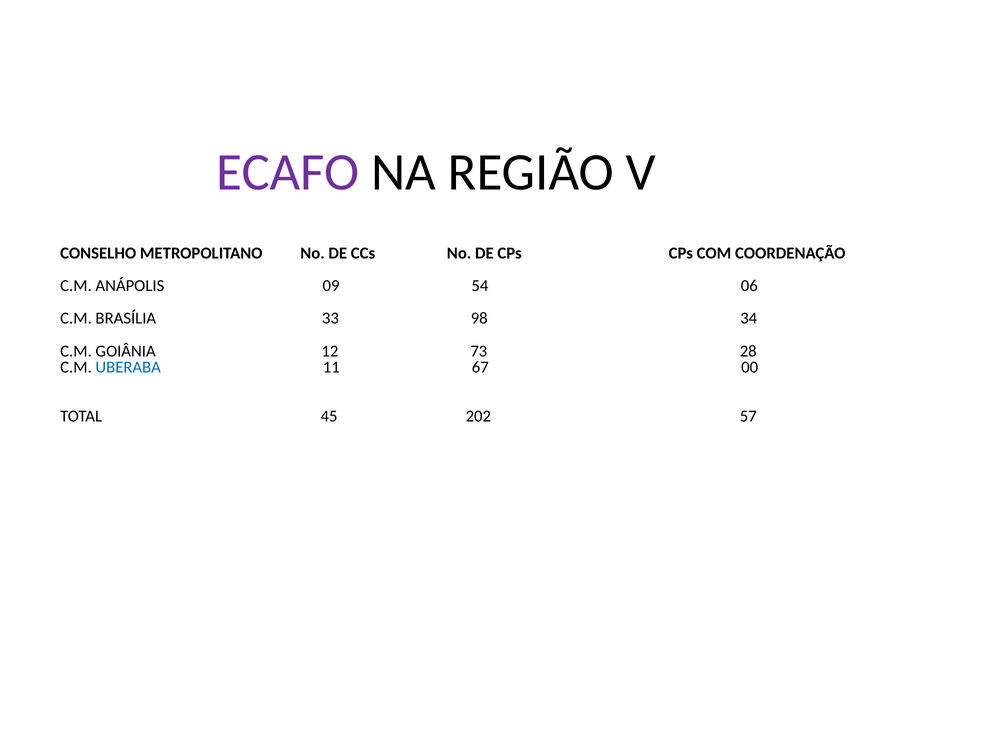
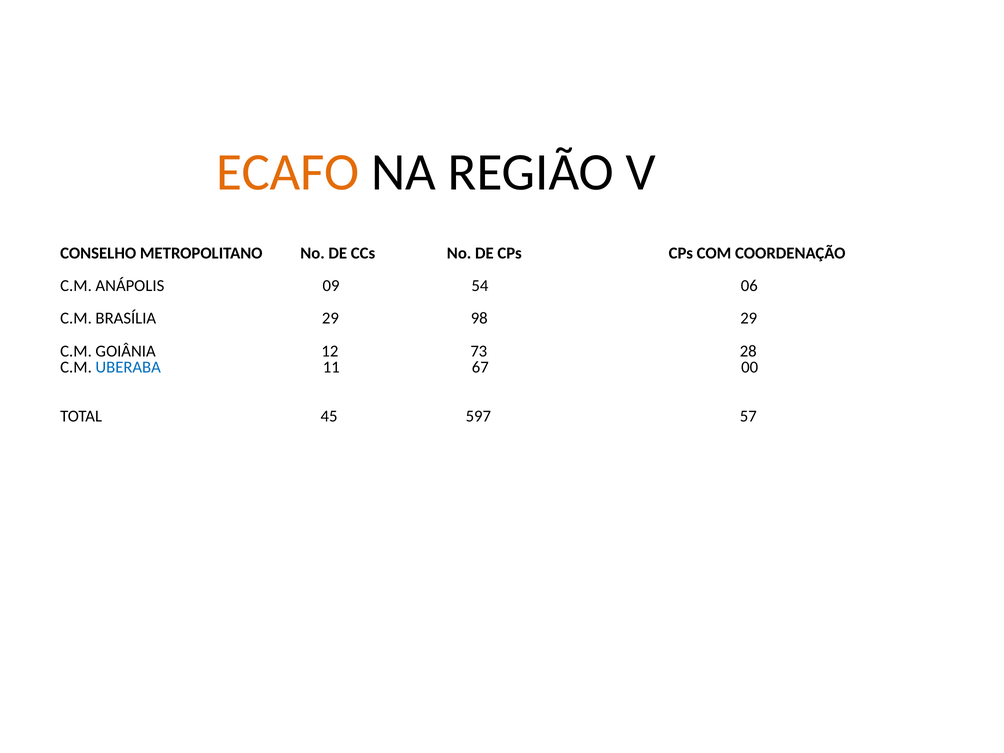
ECAFO colour: purple -> orange (288, 172)
BRASÍLIA 33: 33 -> 29 (330, 318)
98 34: 34 -> 29 (749, 318)
202: 202 -> 597 (478, 416)
